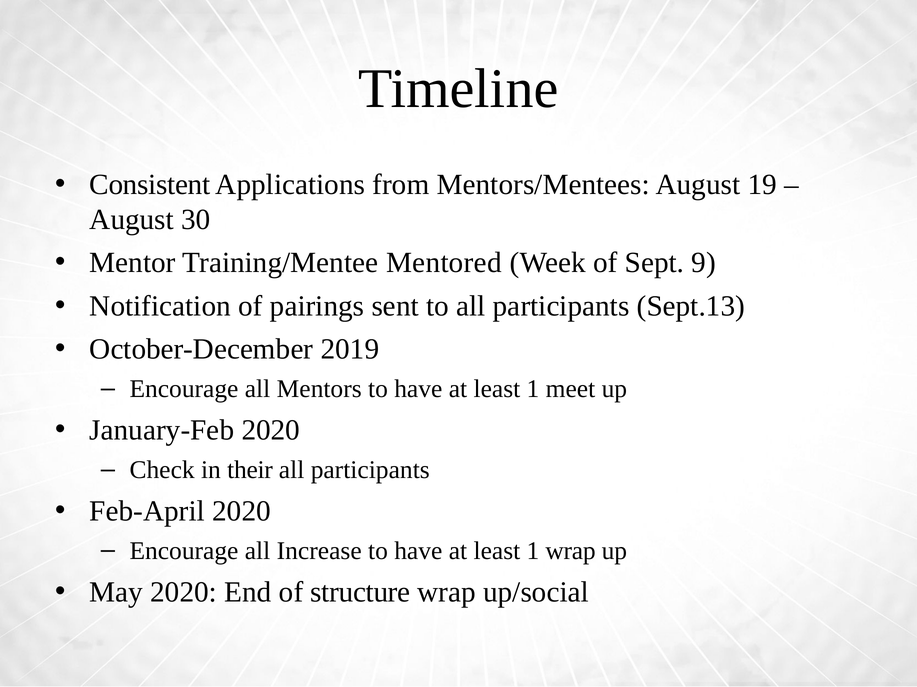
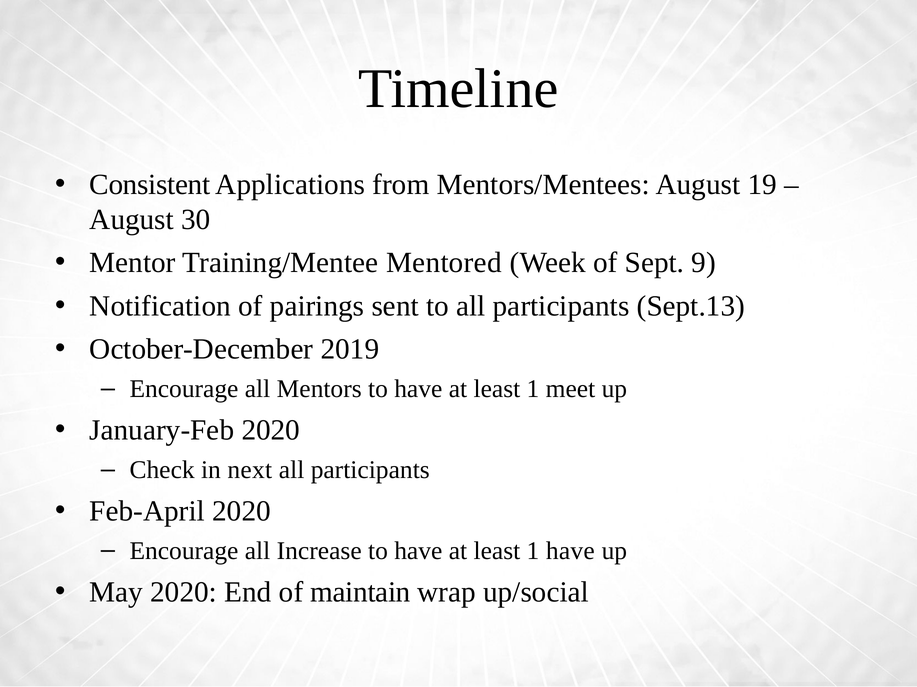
their: their -> next (250, 470)
1 wrap: wrap -> have (570, 551)
structure: structure -> maintain (360, 593)
